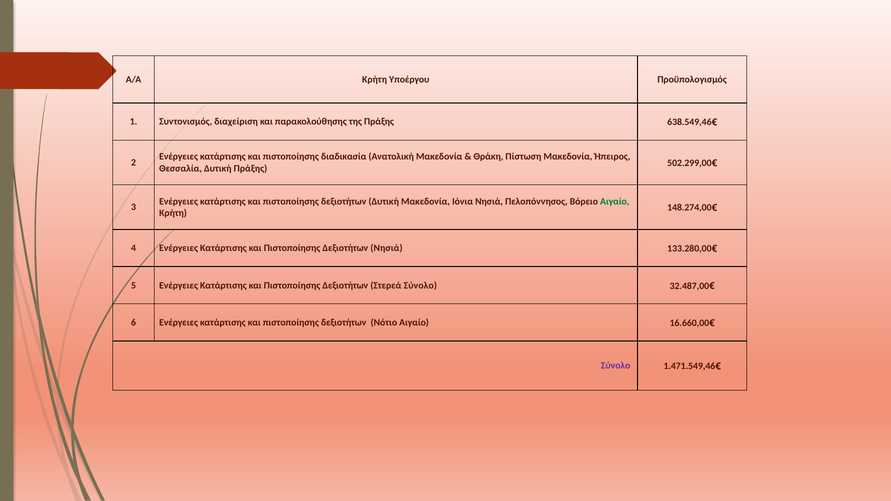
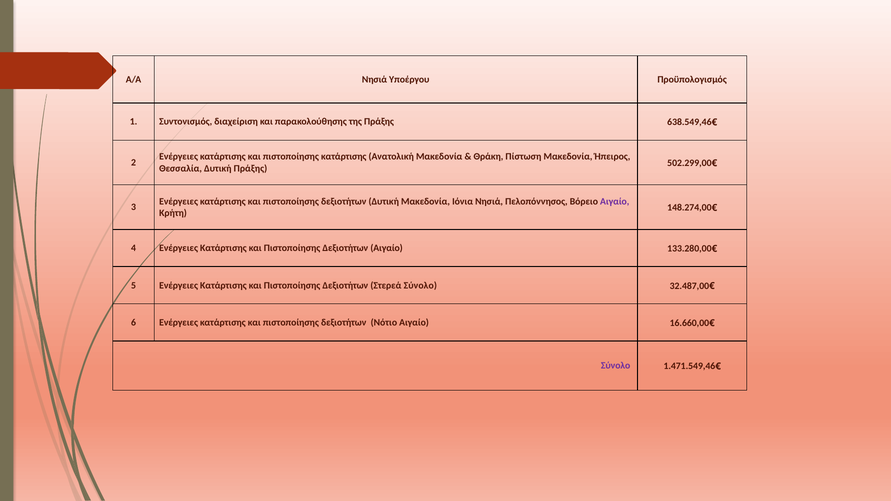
Α/Α Κρήτη: Κρήτη -> Νησιά (375, 79)
πιστοποίησης διαδικασία: διαδικασία -> κατάρτισης (344, 157)
Αιγαίο colour: green -> purple (615, 201)
Δεξιοτήτων Νησιά: Νησιά -> Αιγαίο (387, 248)
